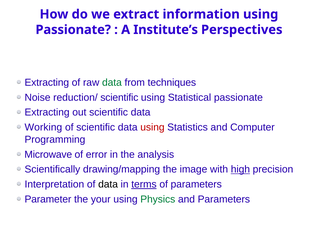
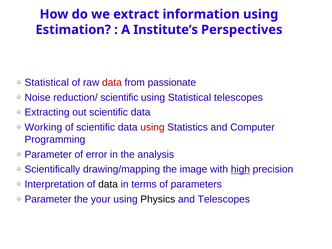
Passionate: Passionate -> Estimation (73, 30)
Extracting: Extracting -> Statistical (47, 83)
data colour: green -> red (112, 83)
techniques: techniques -> passionate (172, 83)
Statistical passionate: passionate -> telescopes (238, 97)
Microwave: Microwave -> Parameter (48, 154)
terms underline: present -> none (144, 184)
Physics colour: green -> black (158, 199)
and Parameters: Parameters -> Telescopes (224, 199)
